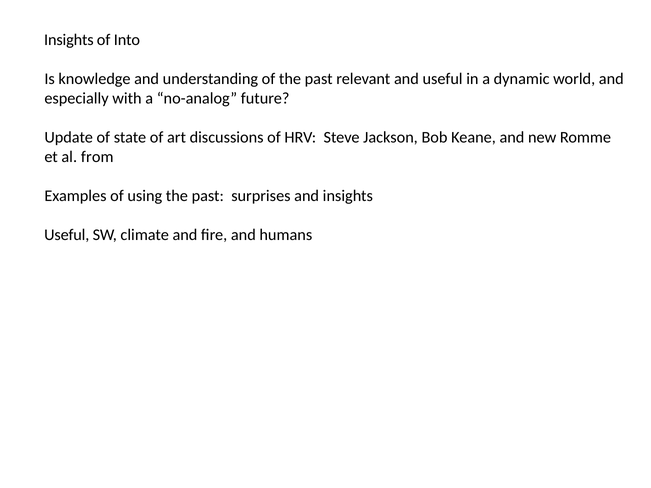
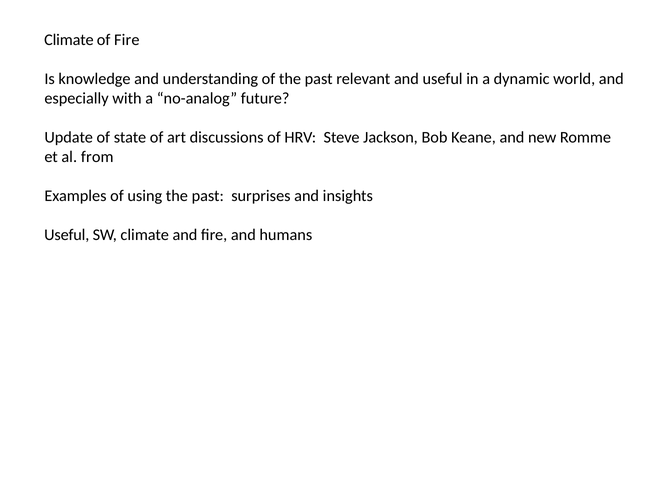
Insights: Insights -> Climate (69, 40)
of Into: Into -> Fire (127, 40)
